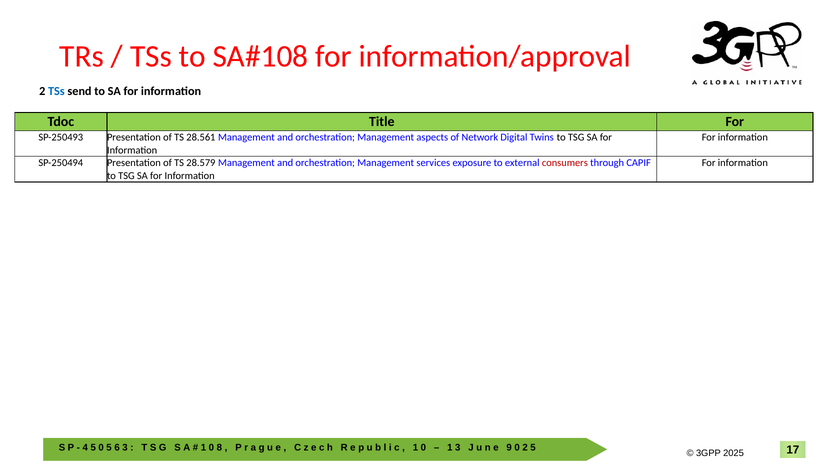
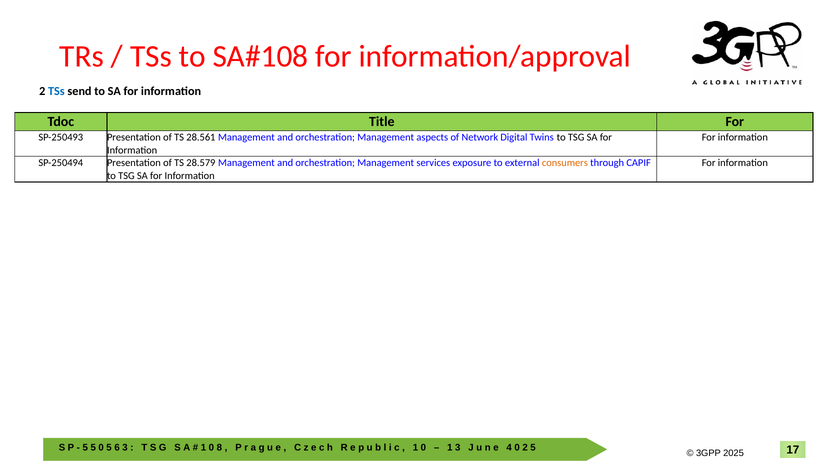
consumers colour: red -> orange (565, 163)
4: 4 -> 5 (85, 447)
9: 9 -> 4 (509, 447)
